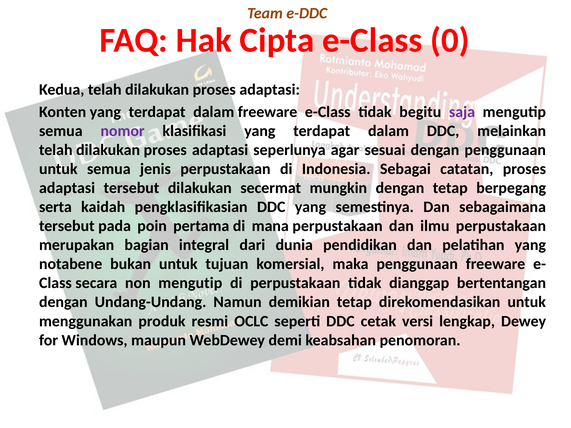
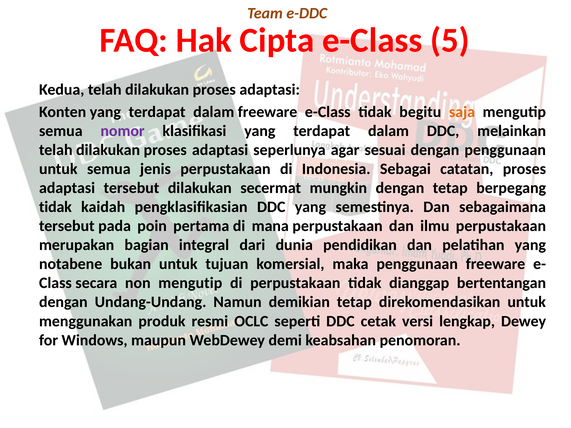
0: 0 -> 5 (450, 40)
saja colour: purple -> orange (462, 112)
serta: serta -> tidak (55, 207)
